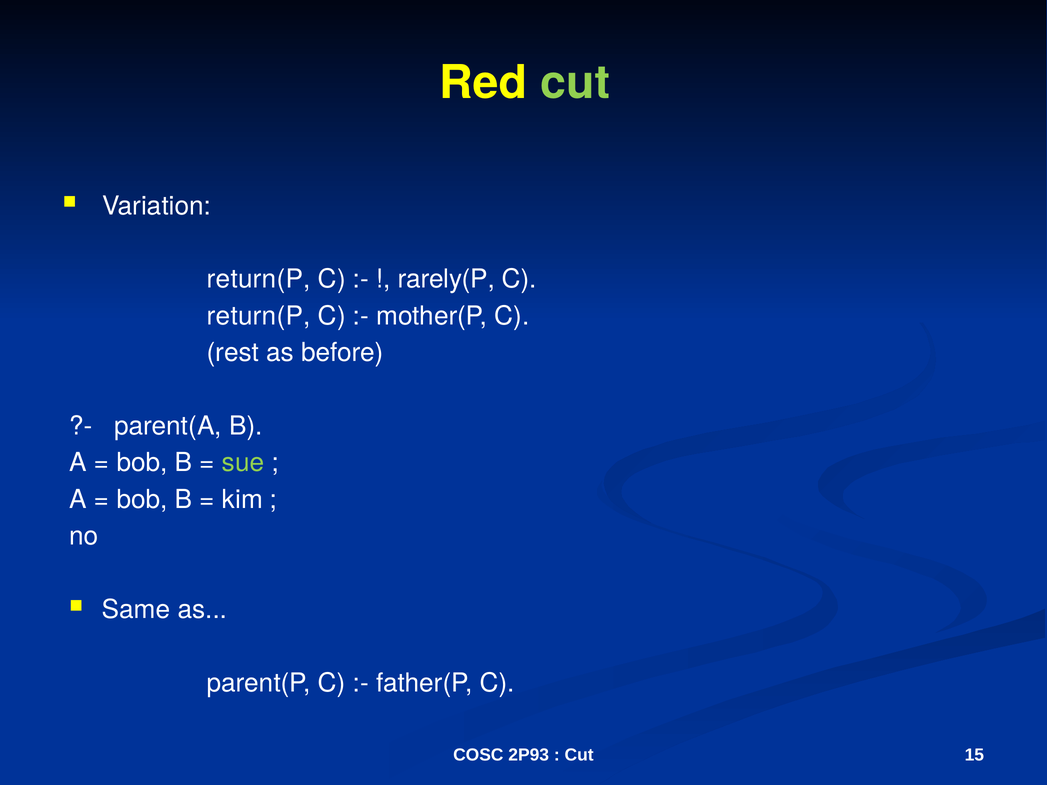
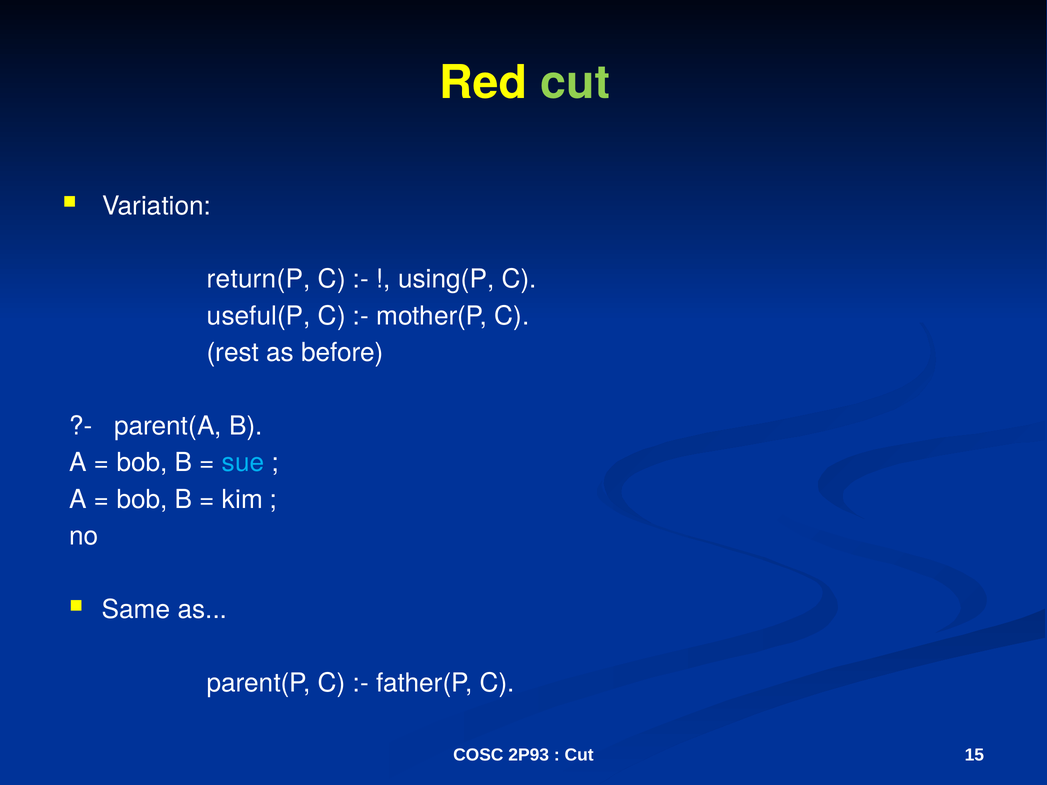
rarely(P: rarely(P -> using(P (446, 279)
return(P: return(P -> useful(P (259, 316)
sue colour: light green -> light blue (243, 463)
